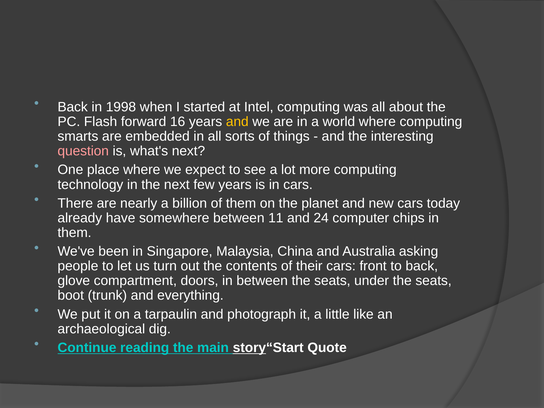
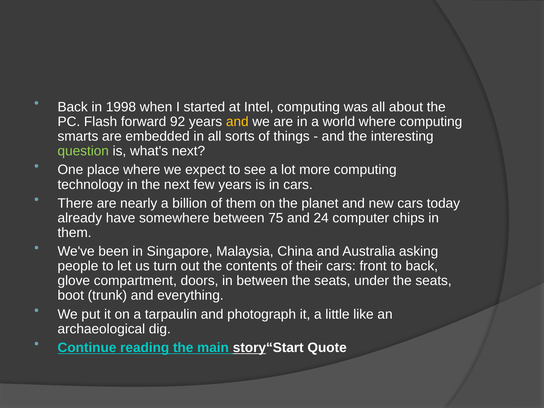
16: 16 -> 92 (178, 122)
question colour: pink -> light green (83, 151)
11: 11 -> 75 (276, 218)
